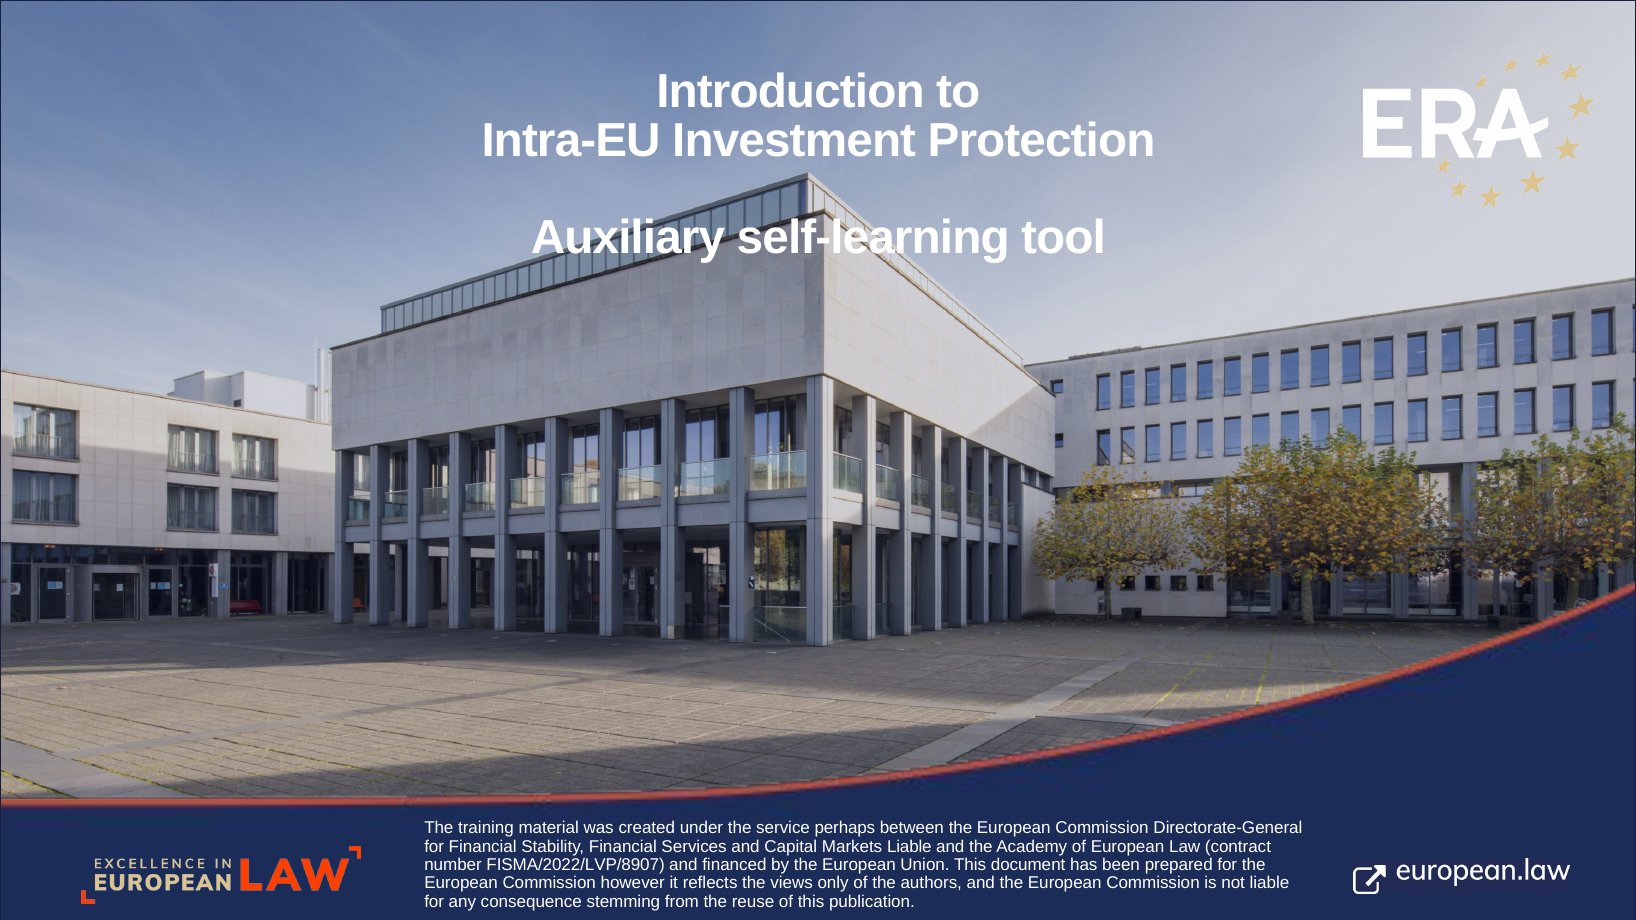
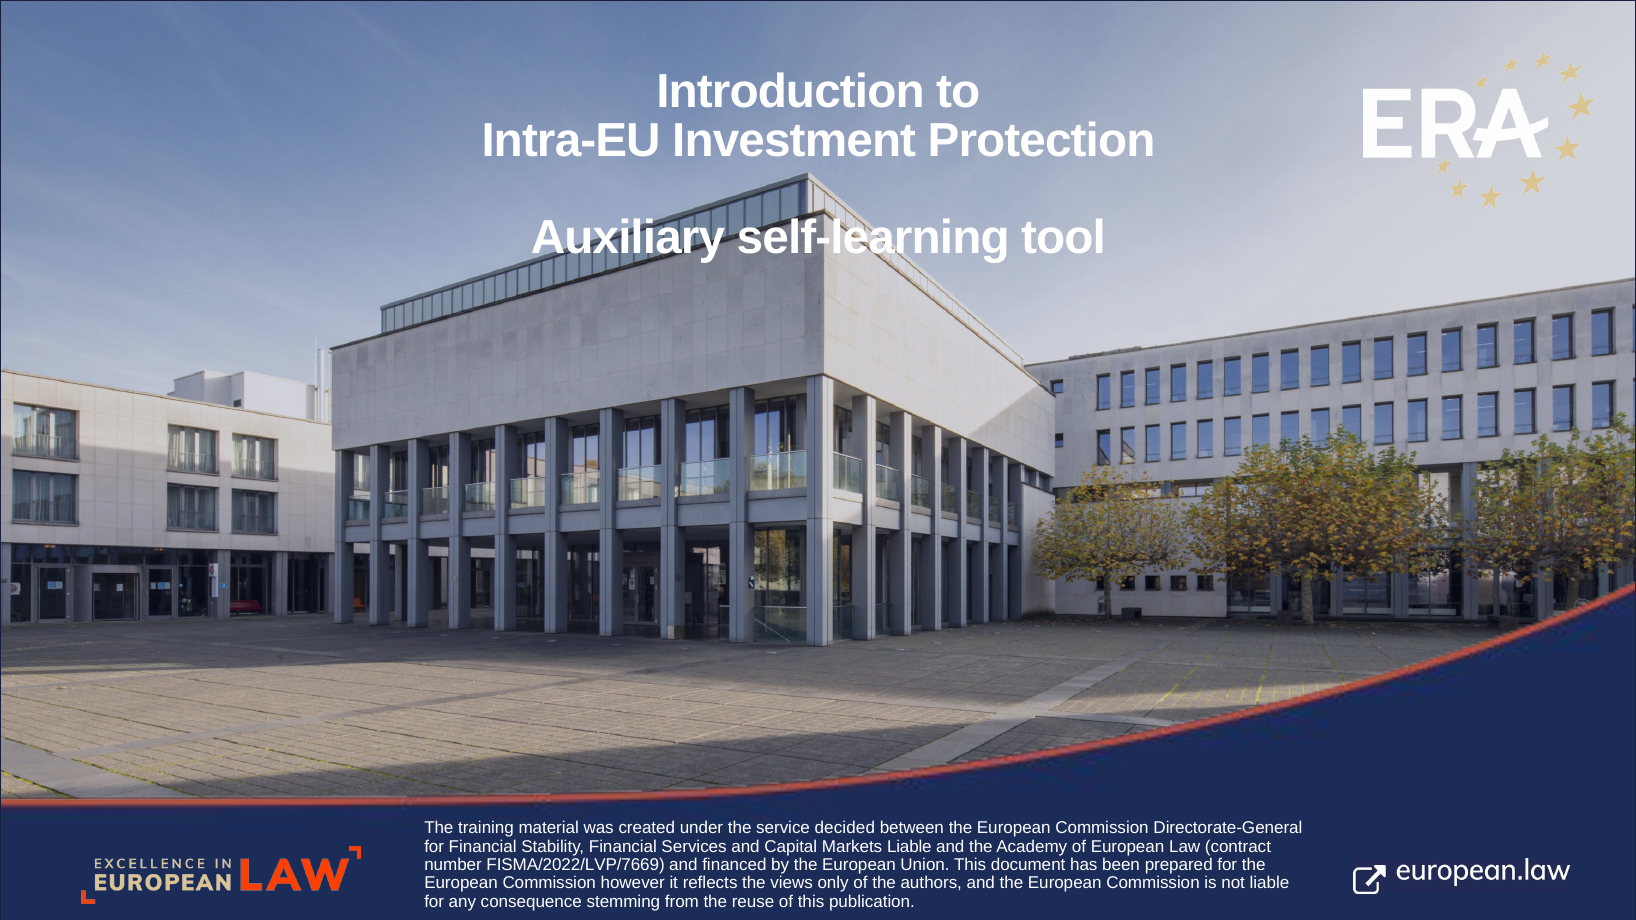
perhaps: perhaps -> decided (845, 828)
FISMA/2022/LVP/8907: FISMA/2022/LVP/8907 -> FISMA/2022/LVP/7669 (576, 865)
